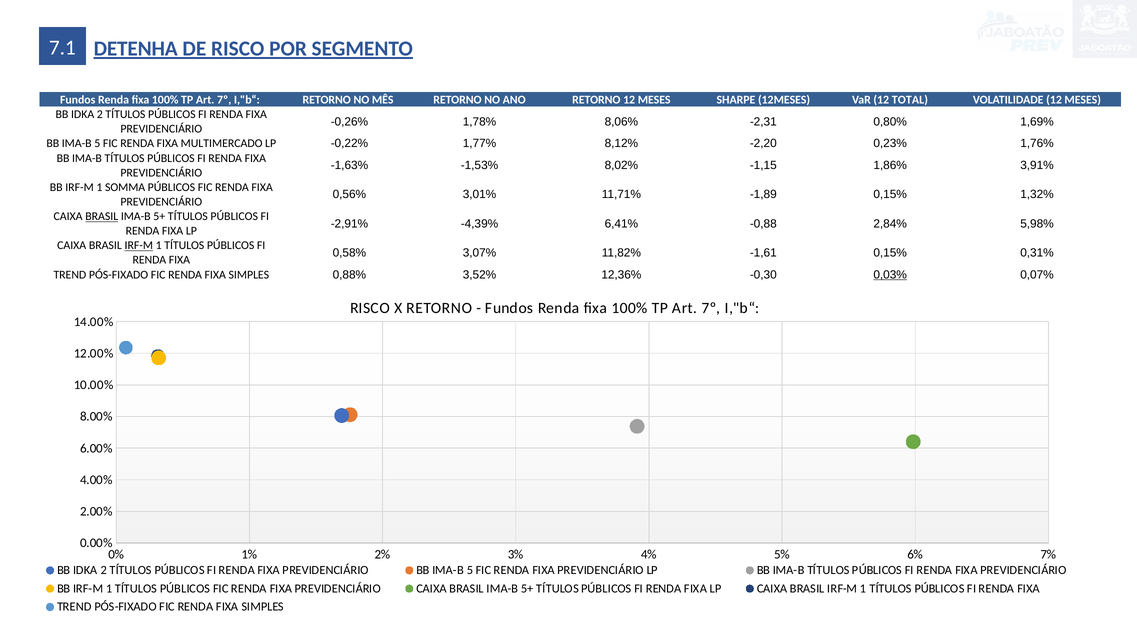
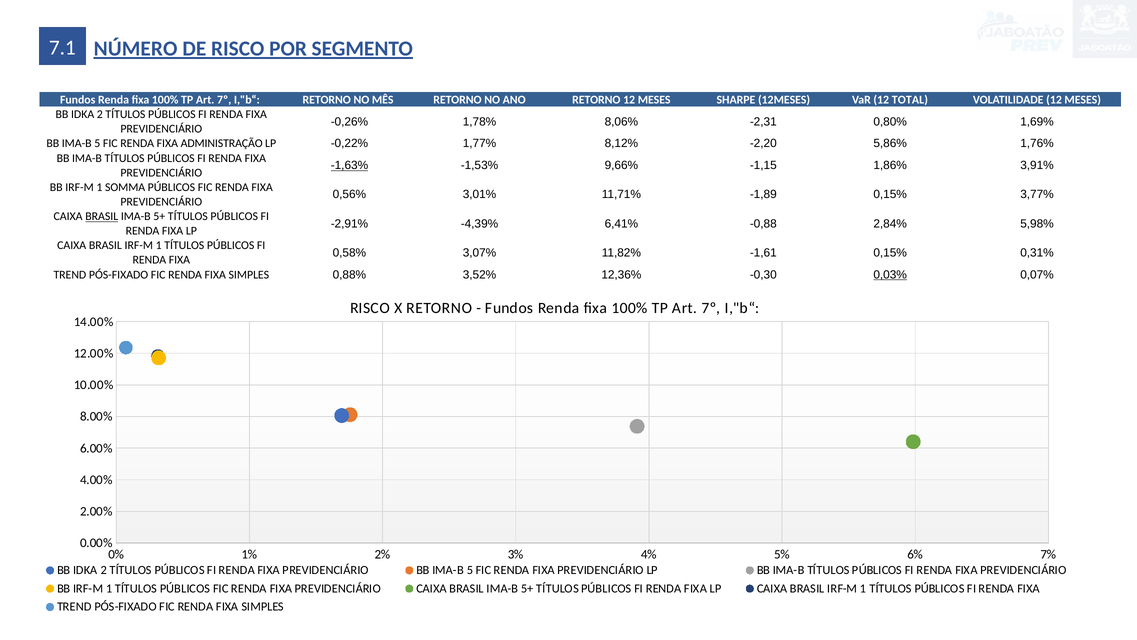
DETENHA: DETENHA -> NÚMERO (136, 49)
MULTIMERCADO: MULTIMERCADO -> ADMINISTRAÇÃO (222, 143)
0,23%: 0,23% -> 5,86% (890, 143)
-1,63% underline: none -> present (349, 165)
8,02%: 8,02% -> 9,66% (621, 165)
1,32%: 1,32% -> 3,77% (1037, 194)
IRF-M underline: present -> none (139, 245)
